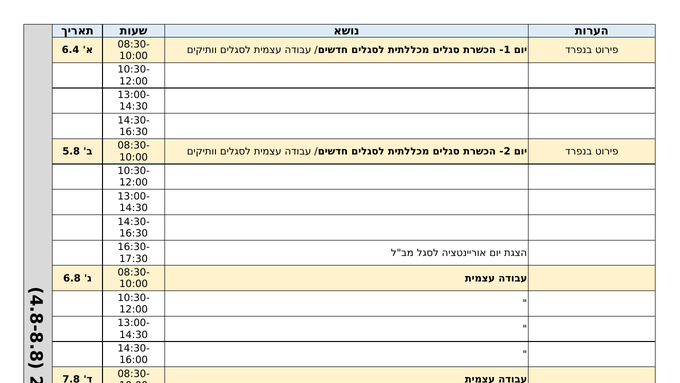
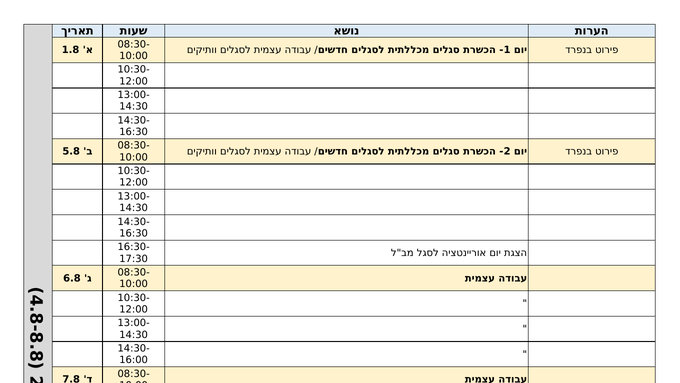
6.4: 6.4 -> 1.8 (71, 50)
